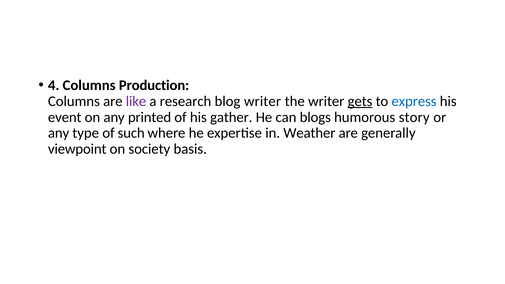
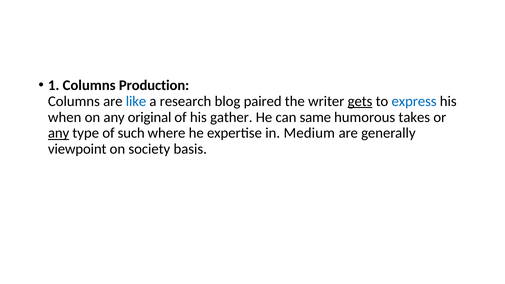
4: 4 -> 1 (54, 85)
like colour: purple -> blue (136, 101)
blog writer: writer -> paired (263, 101)
event: event -> when (65, 117)
printed: printed -> original (150, 117)
blogs: blogs -> same (315, 117)
story: story -> takes (414, 117)
any underline: none -> present (59, 133)
Weather: Weather -> Medium (309, 133)
